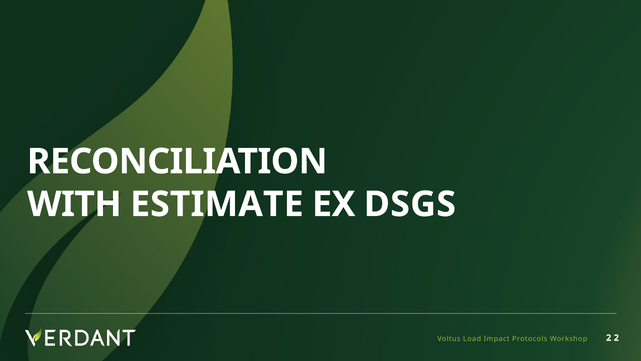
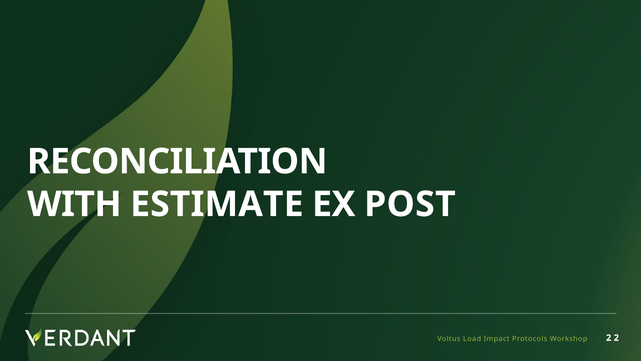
DSGS: DSGS -> POST (410, 204)
